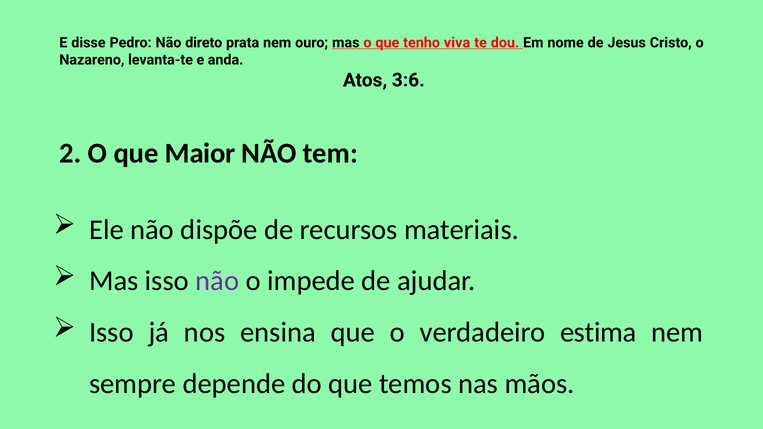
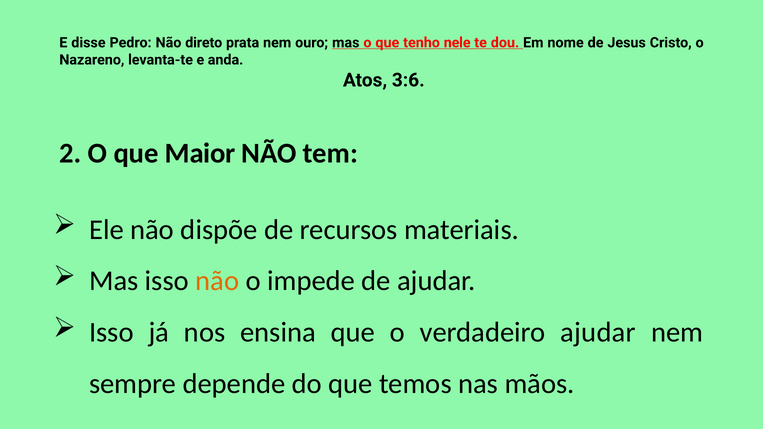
viva: viva -> nele (457, 43)
não colour: purple -> orange (217, 281)
verdadeiro estima: estima -> ajudar (598, 333)
